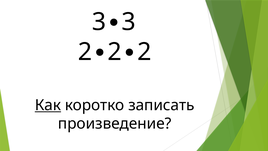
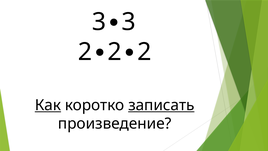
записать underline: none -> present (161, 105)
